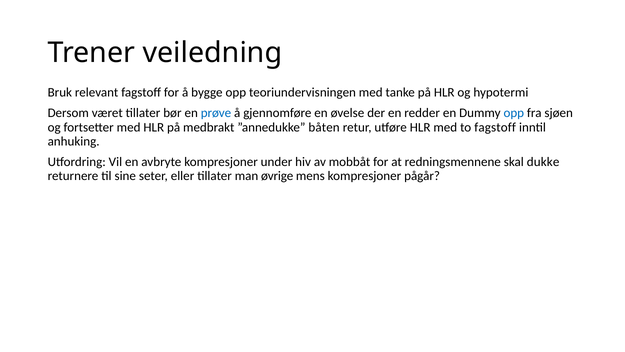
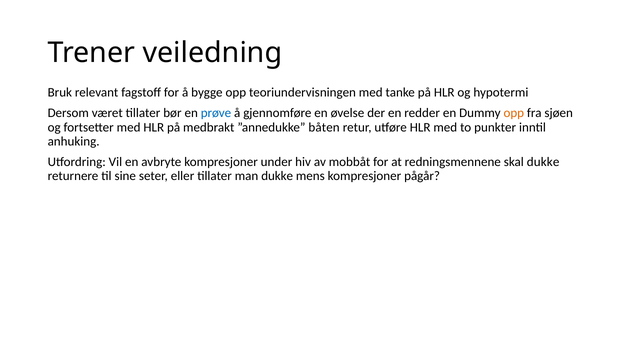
opp colour: blue -> orange (514, 113)
to fagstoff: fagstoff -> punkter (495, 127)
man øvrige: øvrige -> dukke (277, 176)
